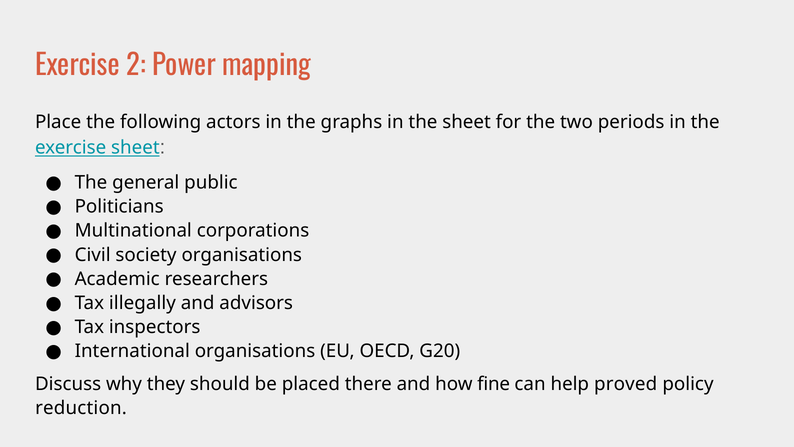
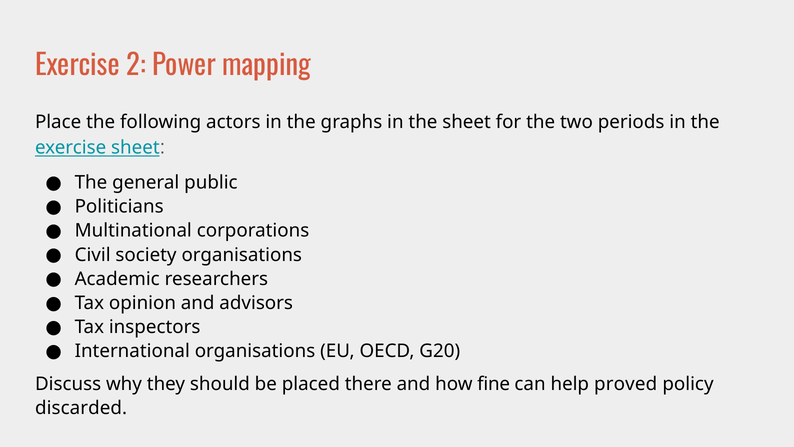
illegally: illegally -> opinion (142, 303)
reduction: reduction -> discarded (81, 408)
